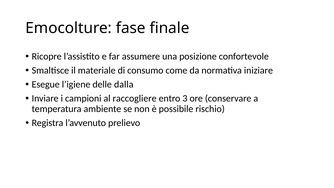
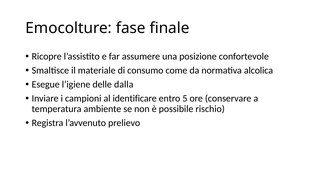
iniziare: iniziare -> alcolica (258, 70)
raccogliere: raccogliere -> identificare (135, 98)
3: 3 -> 5 (185, 98)
